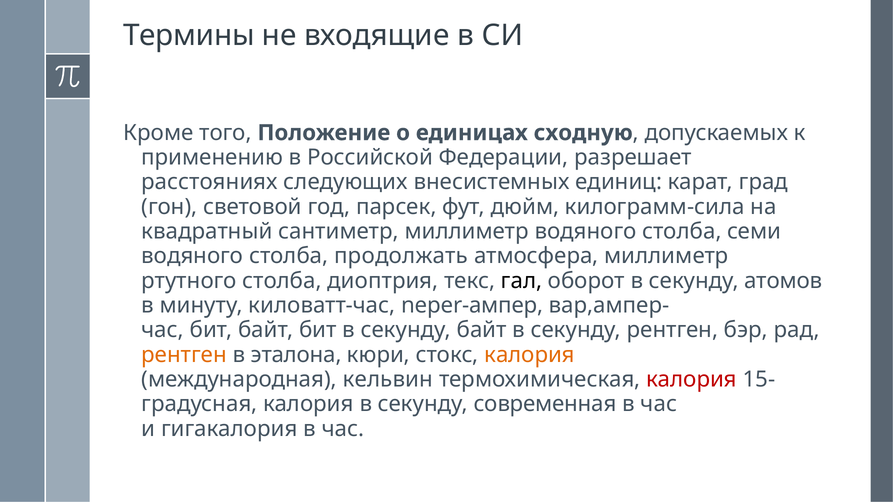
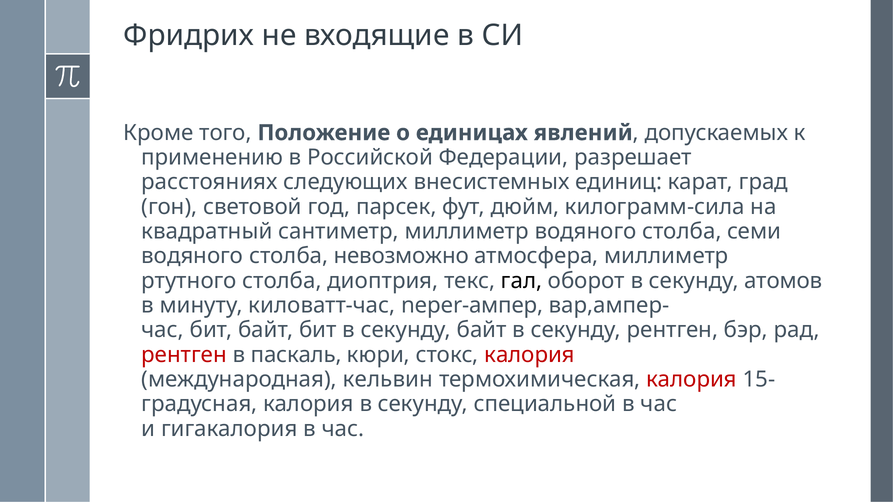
Термины: Термины -> Фридрих (189, 36)
сходную: сходную -> явлений (583, 133)
продолжать: продолжать -> невозможно (401, 256)
рентген colour: orange -> red (184, 355)
эталона: эталона -> паскаль (296, 355)
калория colour: orange -> red (530, 355)
современная: современная -> специальной (545, 404)
